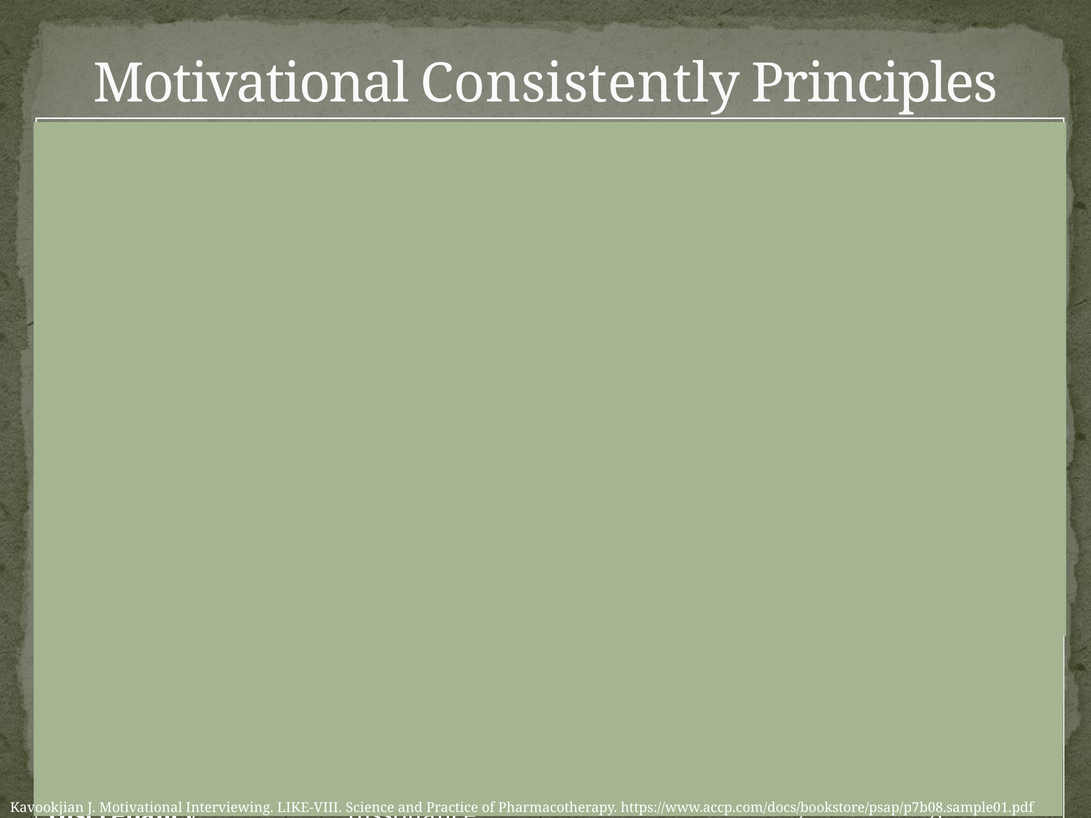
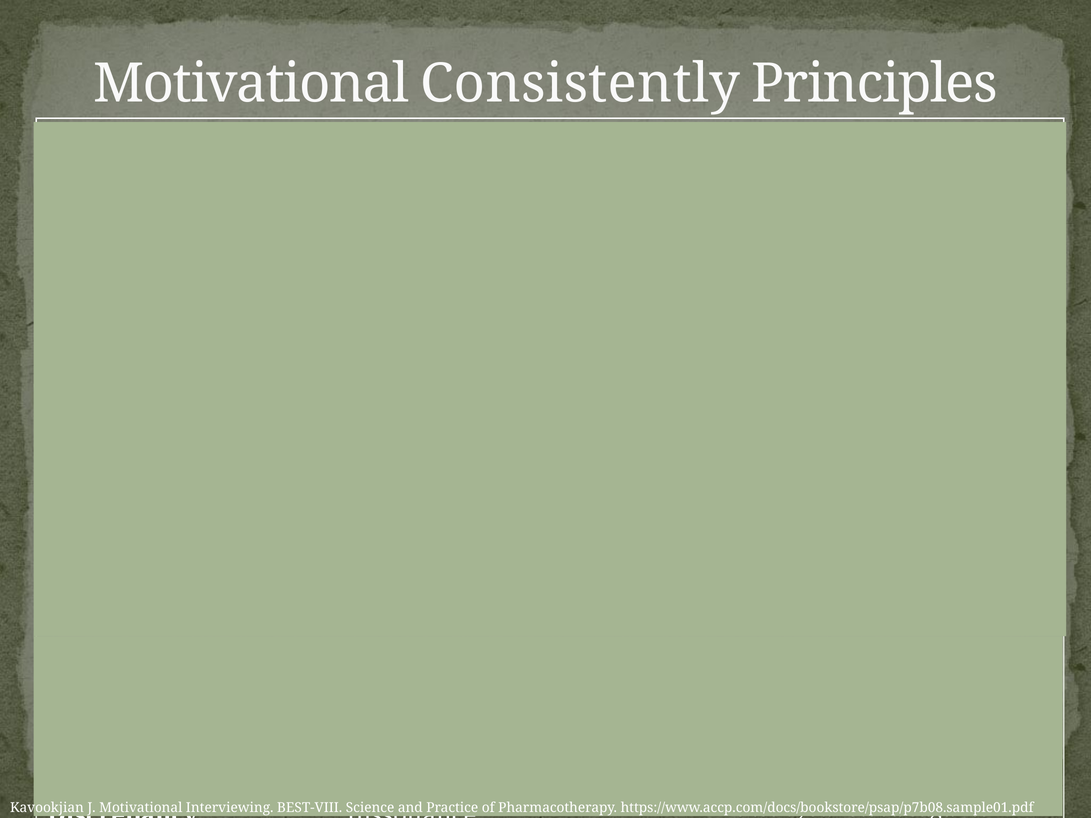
LIKE-VIII: LIKE-VIII -> BEST-VIII (310, 808)
